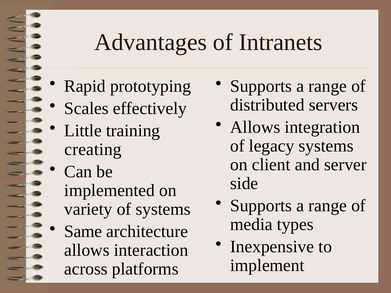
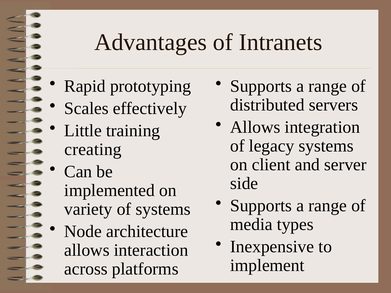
Same: Same -> Node (83, 232)
